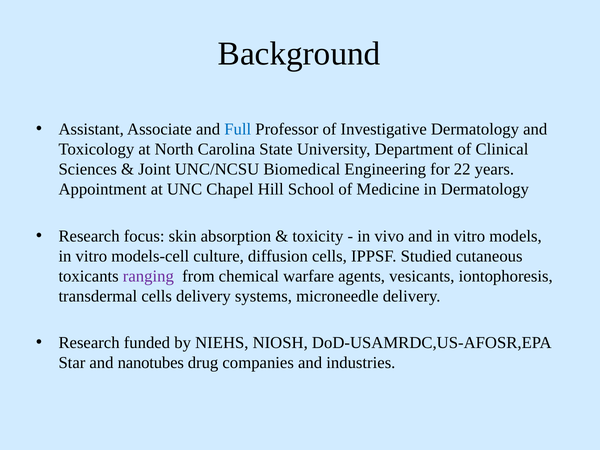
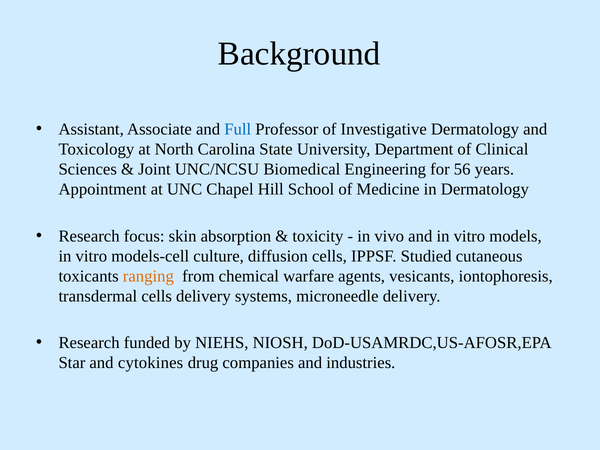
22: 22 -> 56 (462, 169)
ranging colour: purple -> orange (148, 276)
nanotubes: nanotubes -> cytokines (151, 363)
